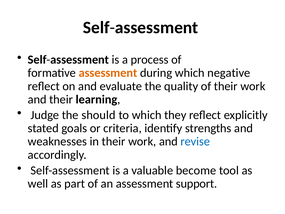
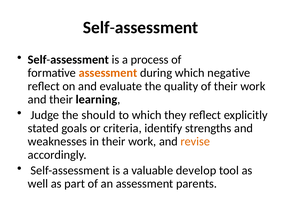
revise colour: blue -> orange (195, 141)
become: become -> develop (196, 170)
support: support -> parents (196, 183)
